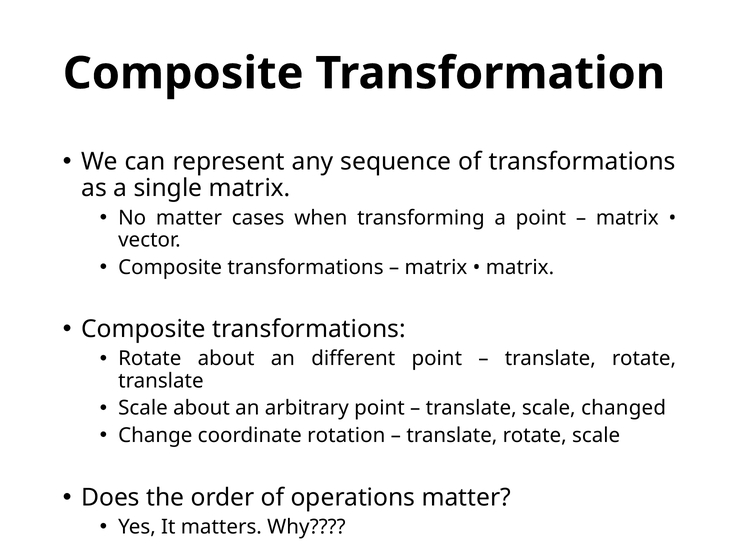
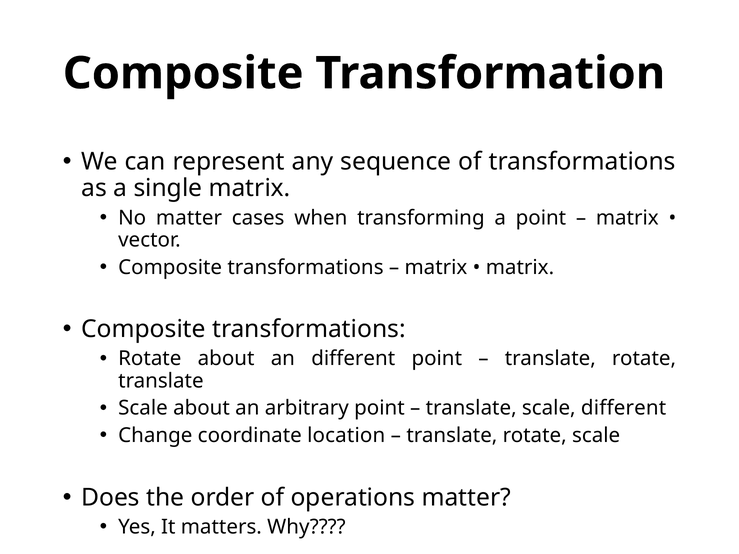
scale changed: changed -> different (624, 408)
rotation: rotation -> location (346, 436)
